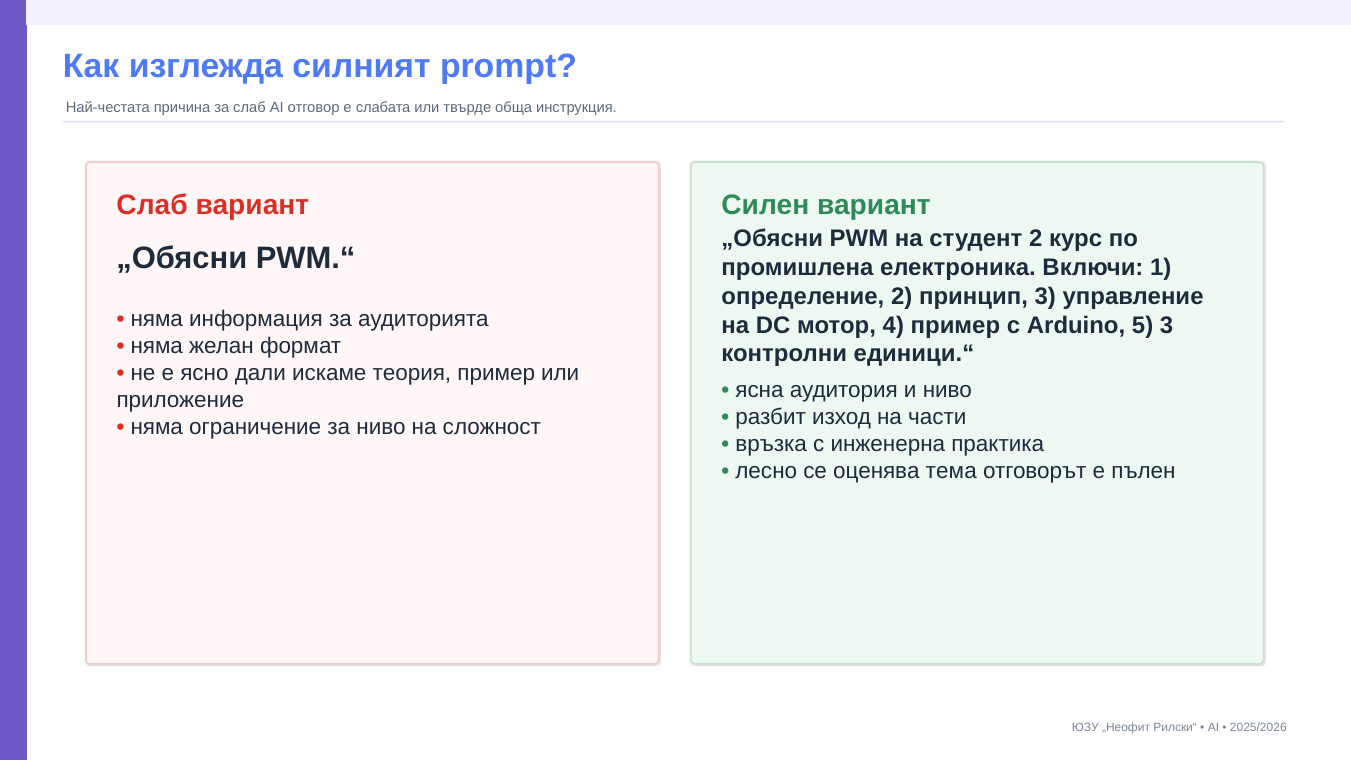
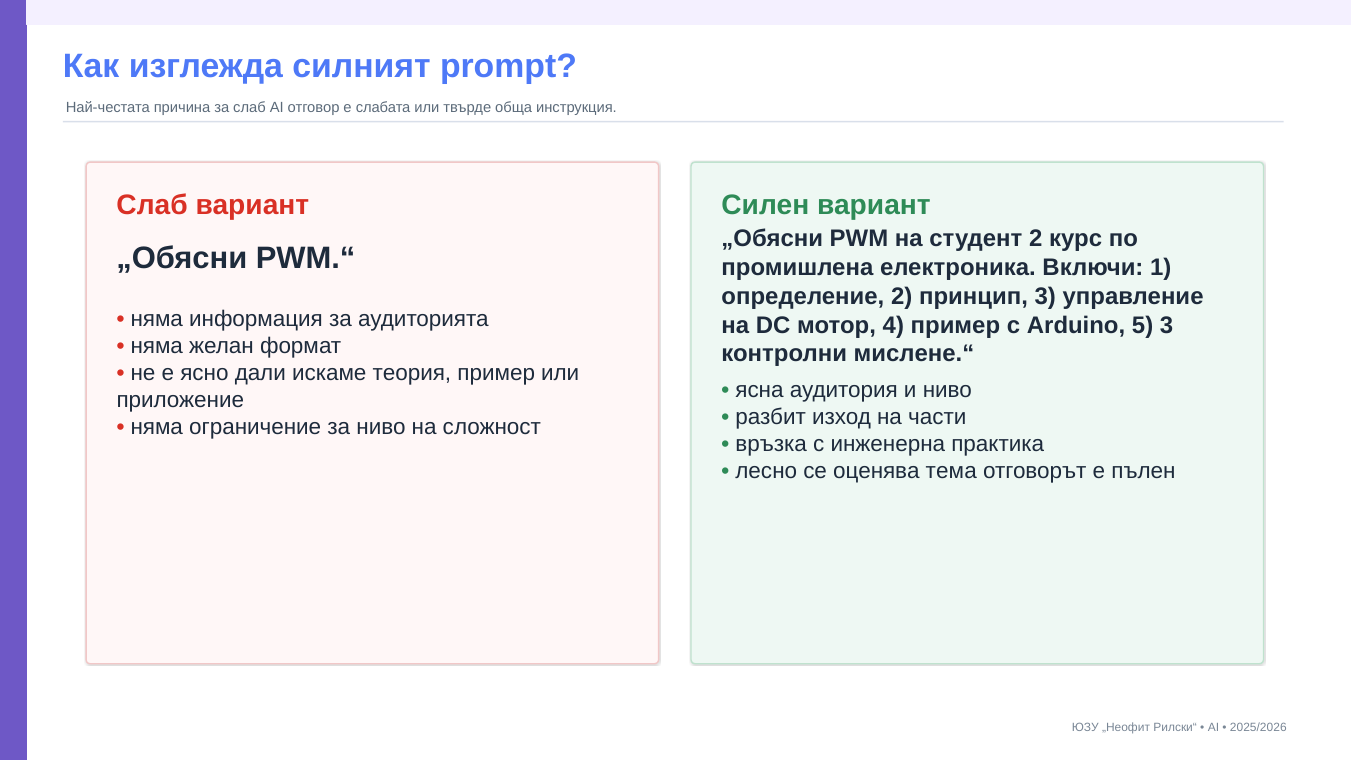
единици.“: единици.“ -> мислене.“ (914, 354)
